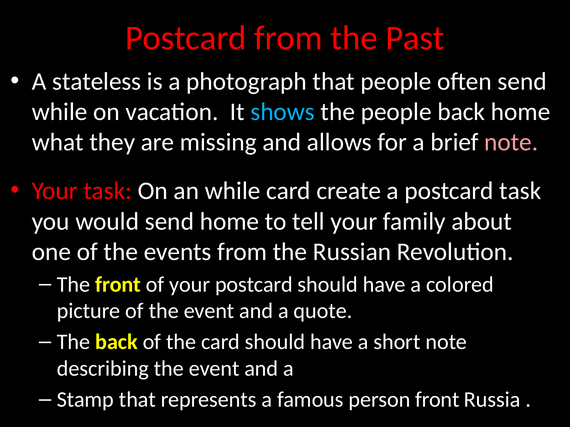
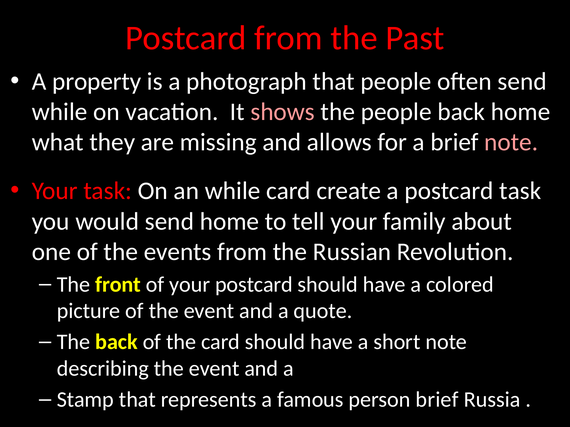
stateless: stateless -> property (97, 82)
shows colour: light blue -> pink (283, 112)
person front: front -> brief (437, 400)
